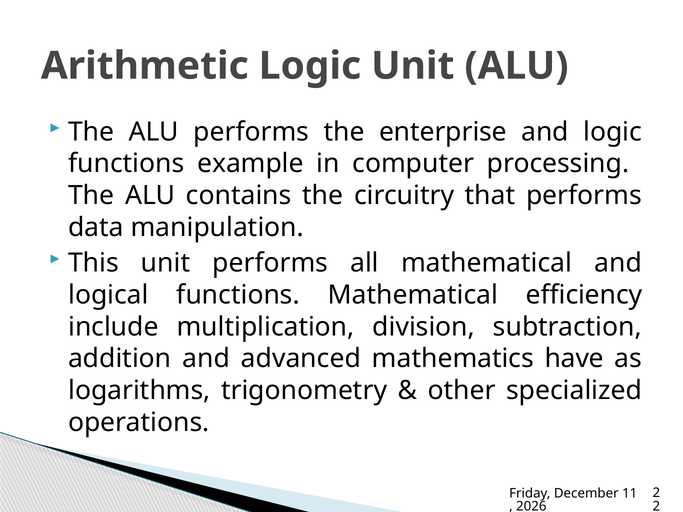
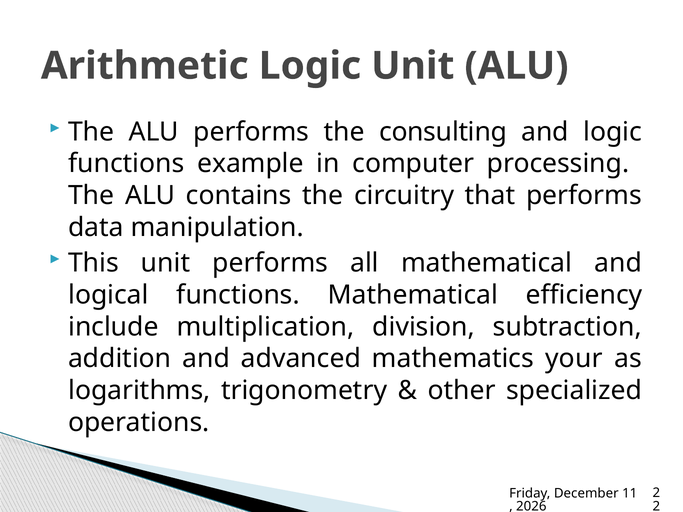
enterprise: enterprise -> consulting (443, 132)
have: have -> your (574, 359)
